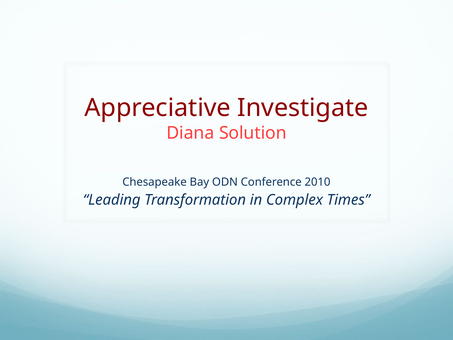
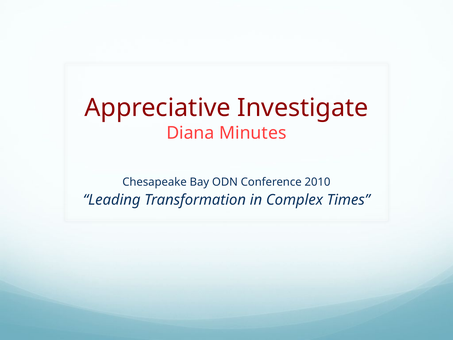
Solution: Solution -> Minutes (253, 133)
